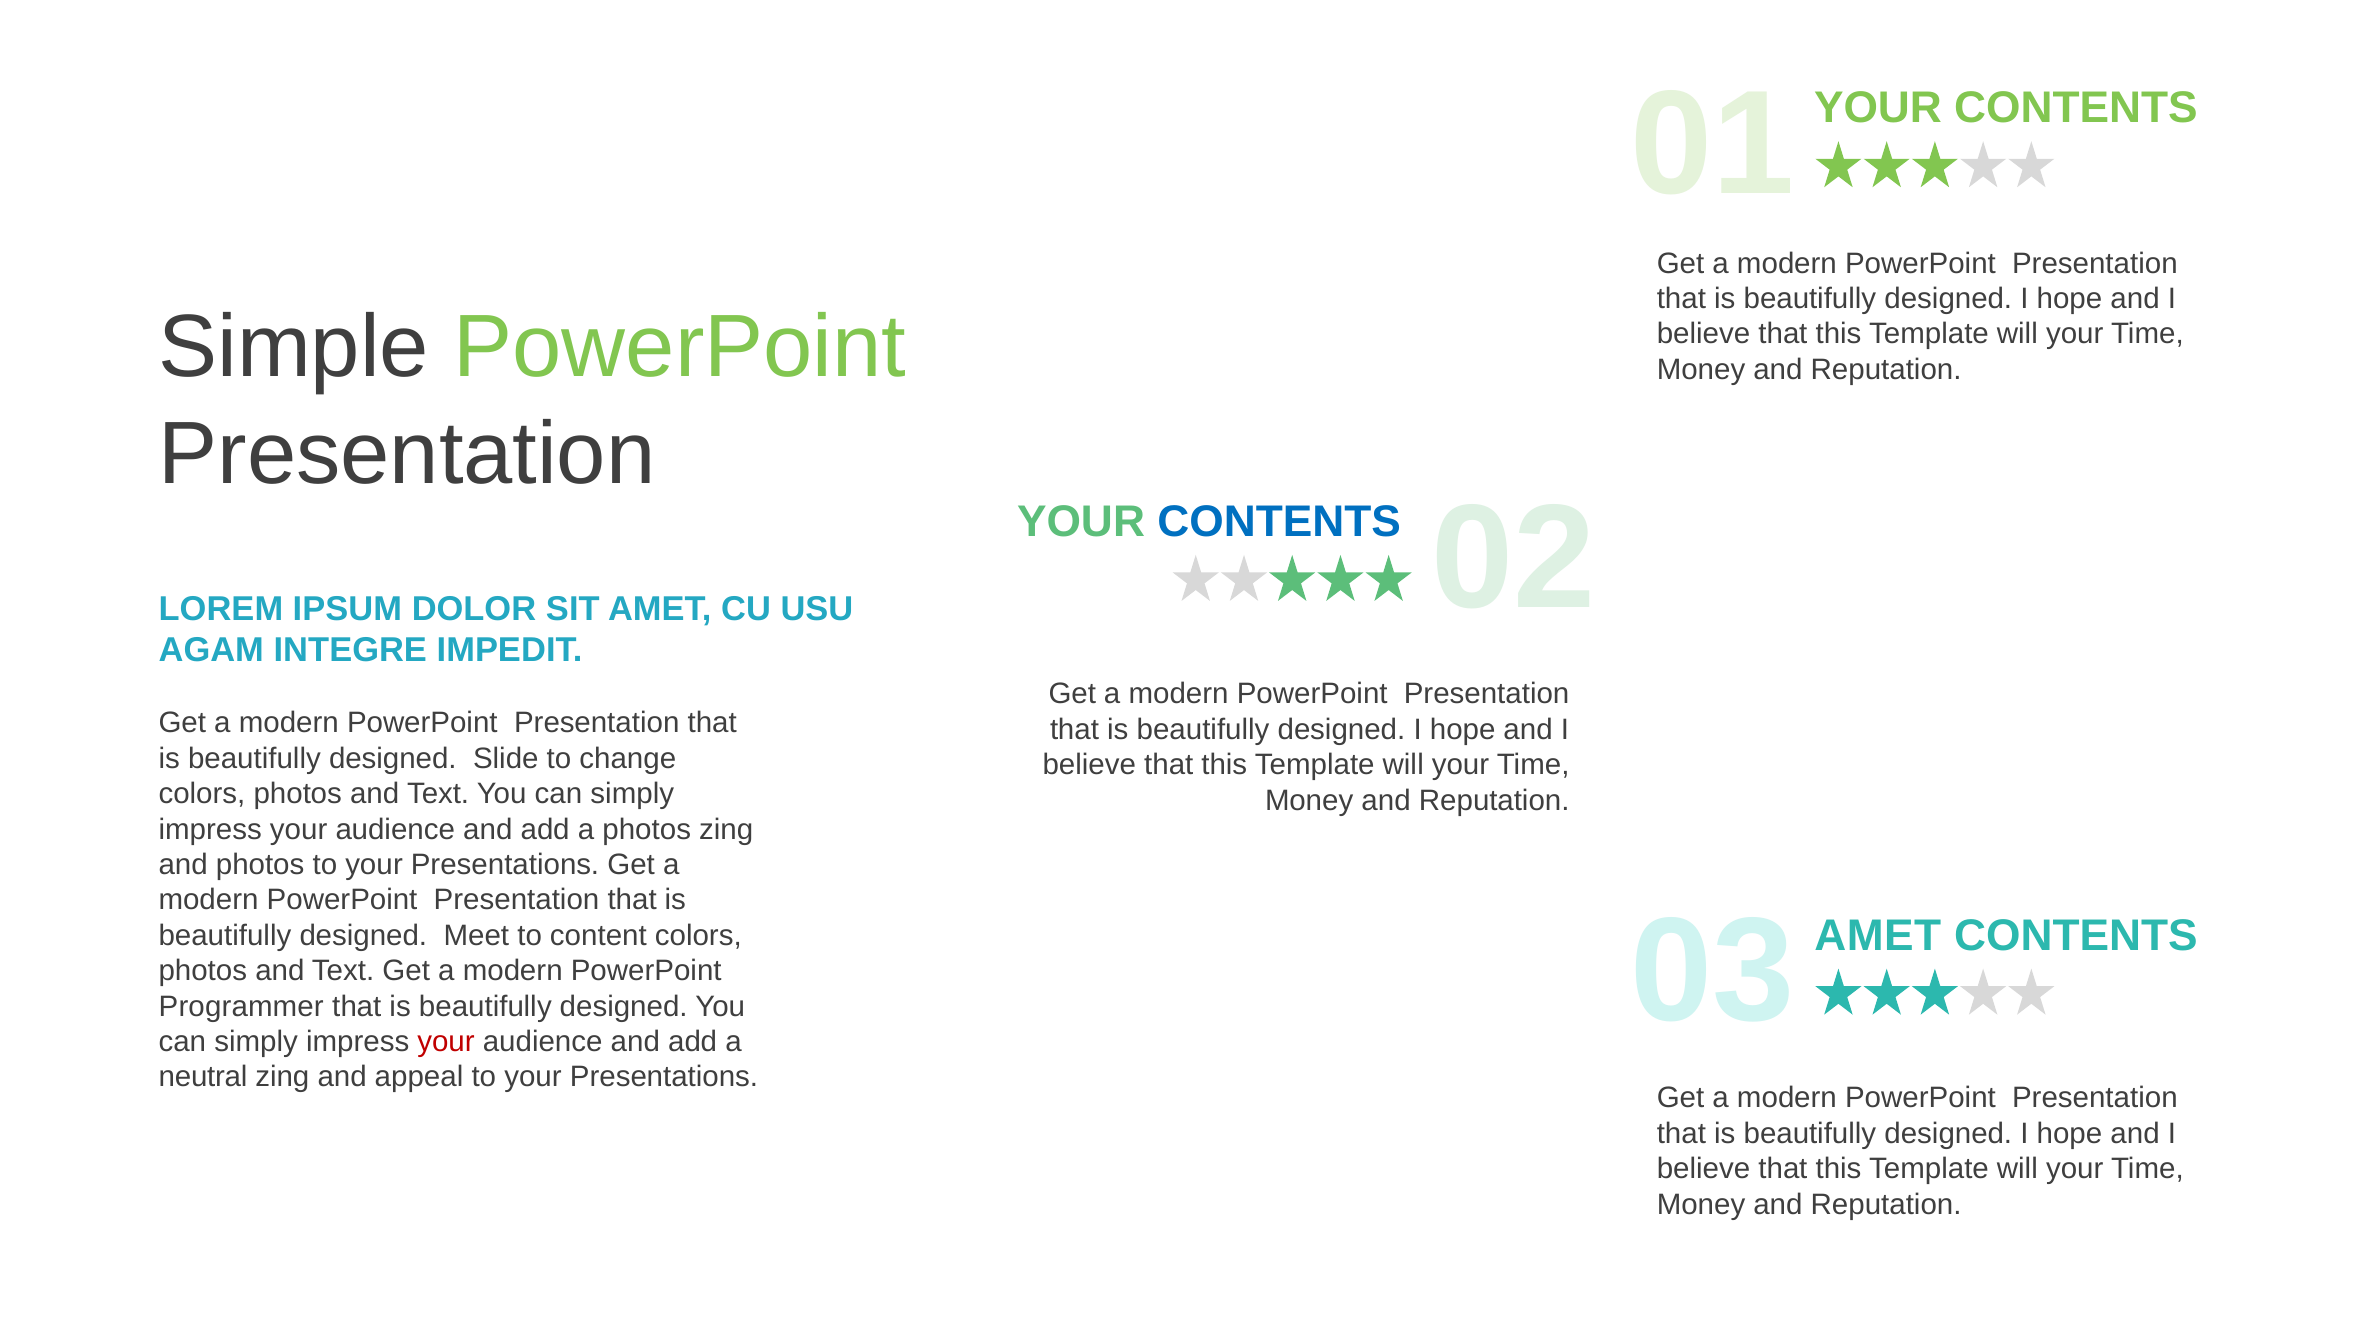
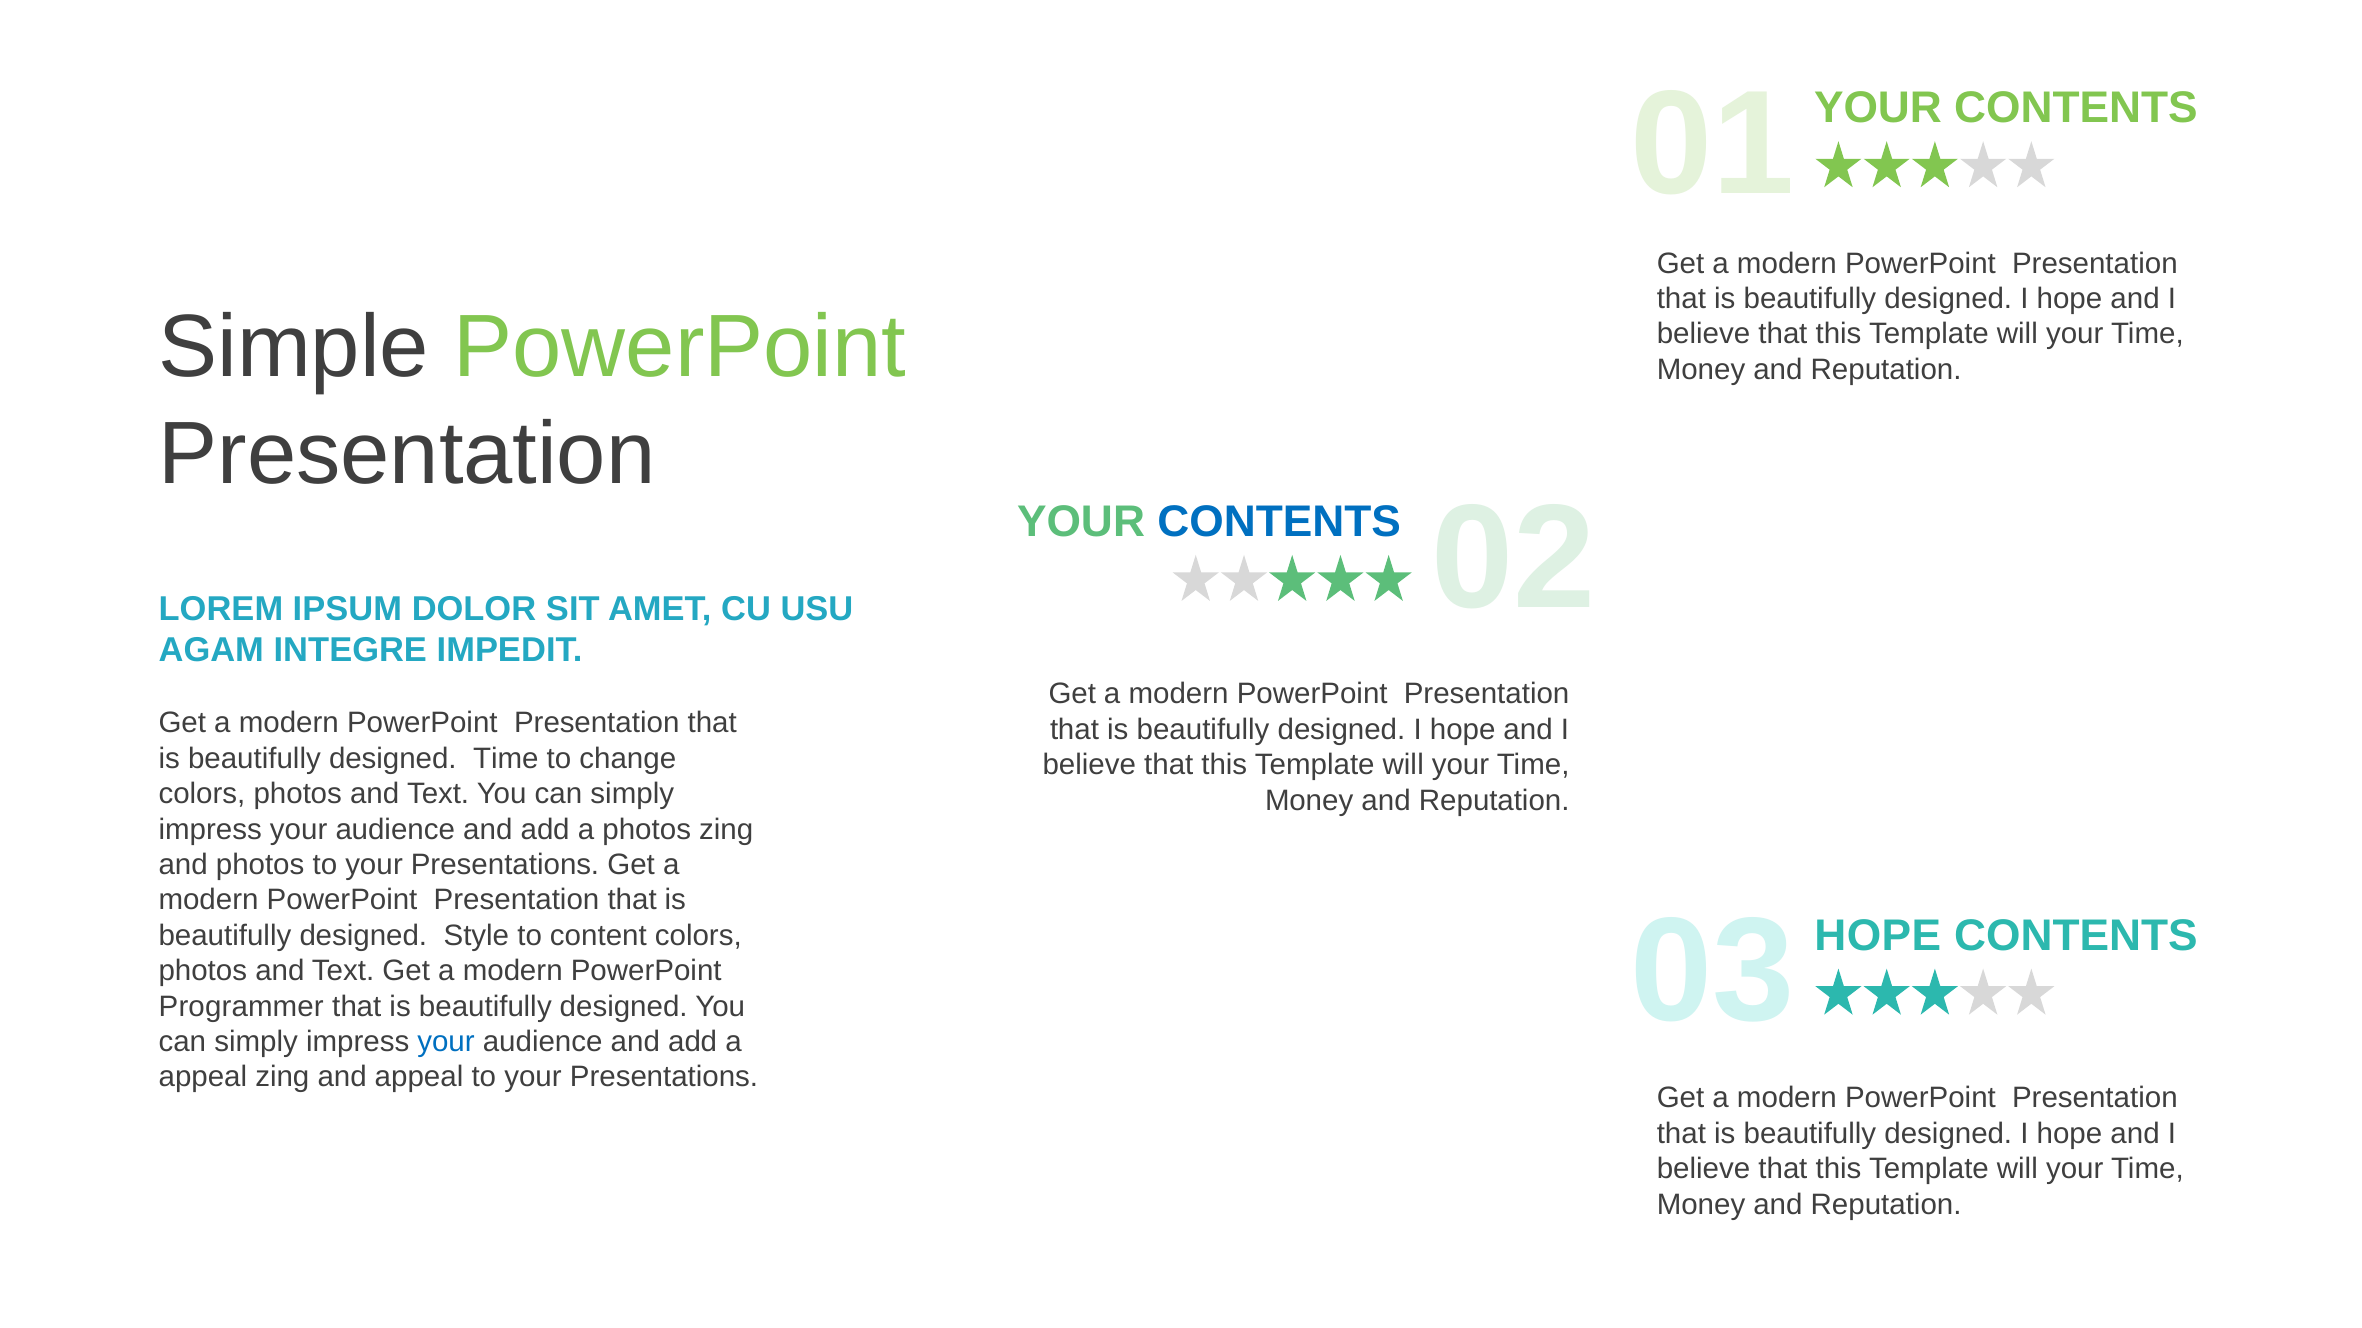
designed Slide: Slide -> Time (506, 759)
03 AMET: AMET -> HOPE (1878, 936)
Meet: Meet -> Style (476, 936)
your colour: red -> blue (446, 1042)
neutral: neutral -> appeal (203, 1078)
